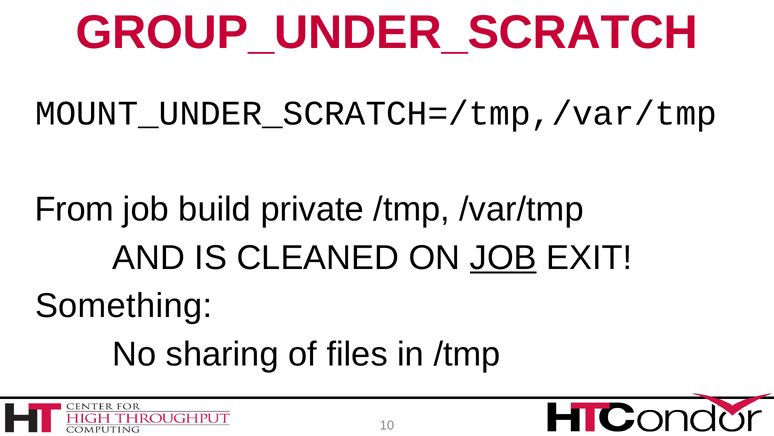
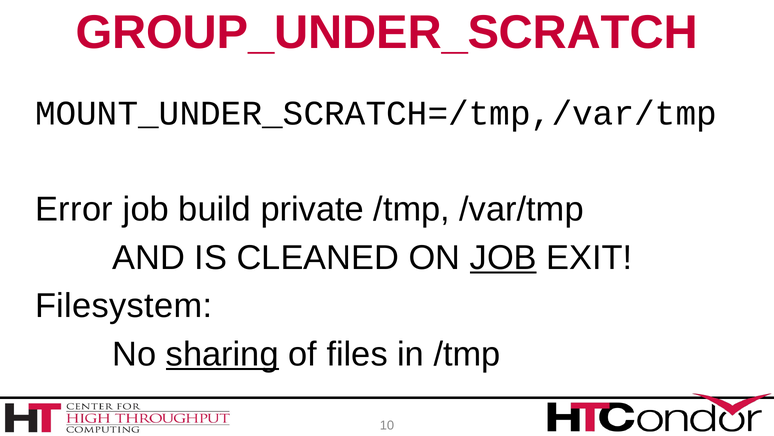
From: From -> Error (74, 209)
Something: Something -> Filesystem (124, 306)
sharing underline: none -> present (222, 354)
